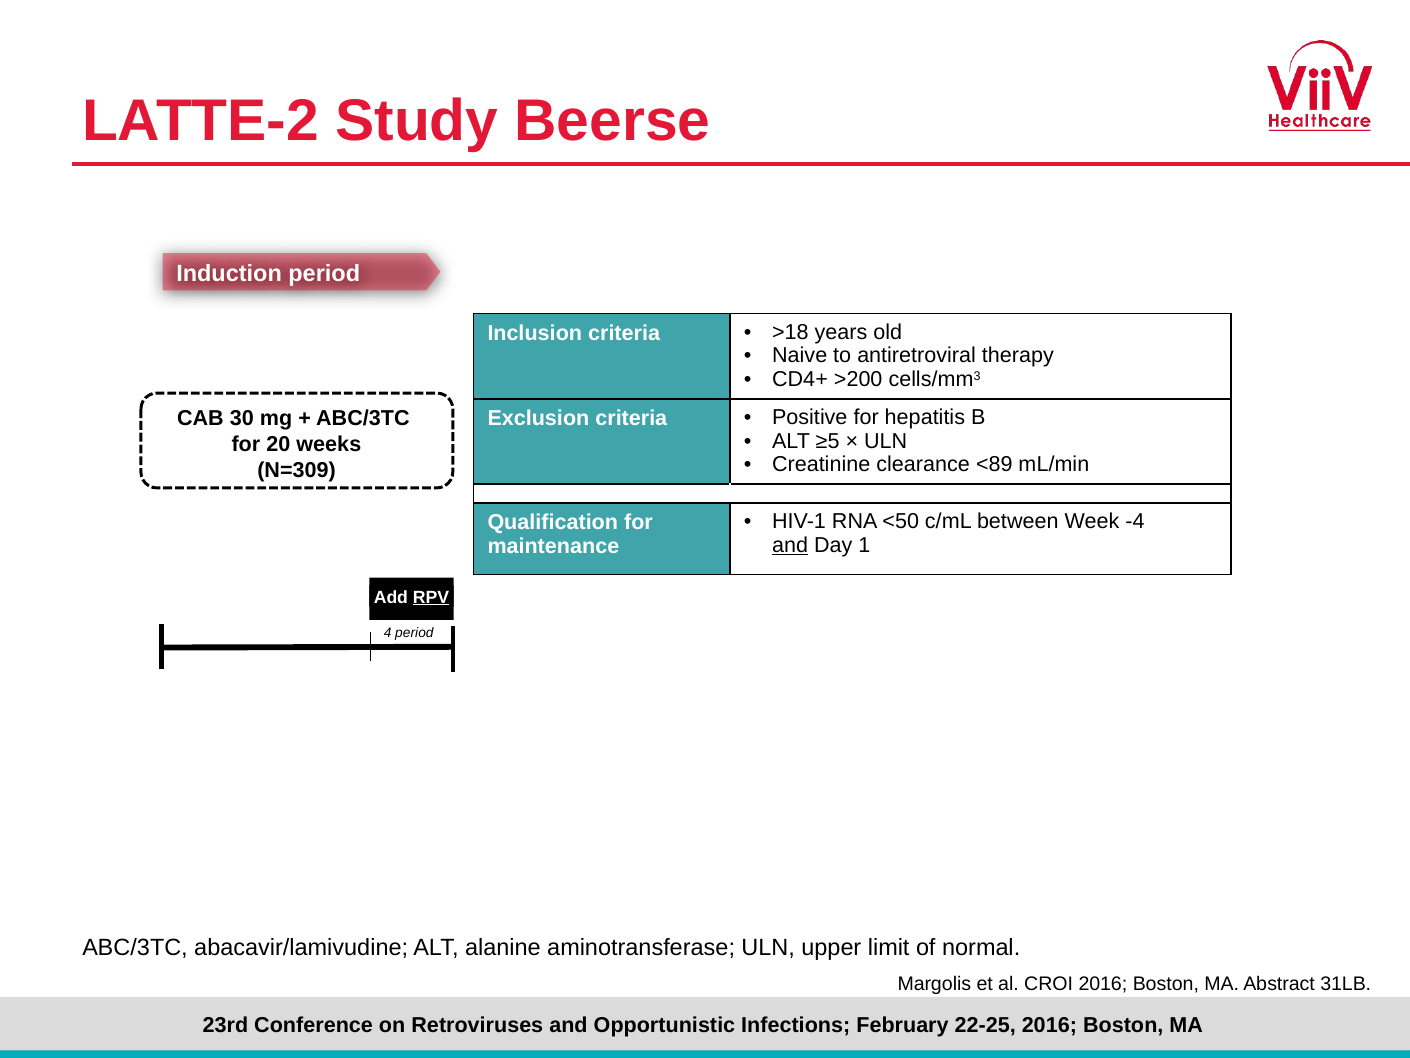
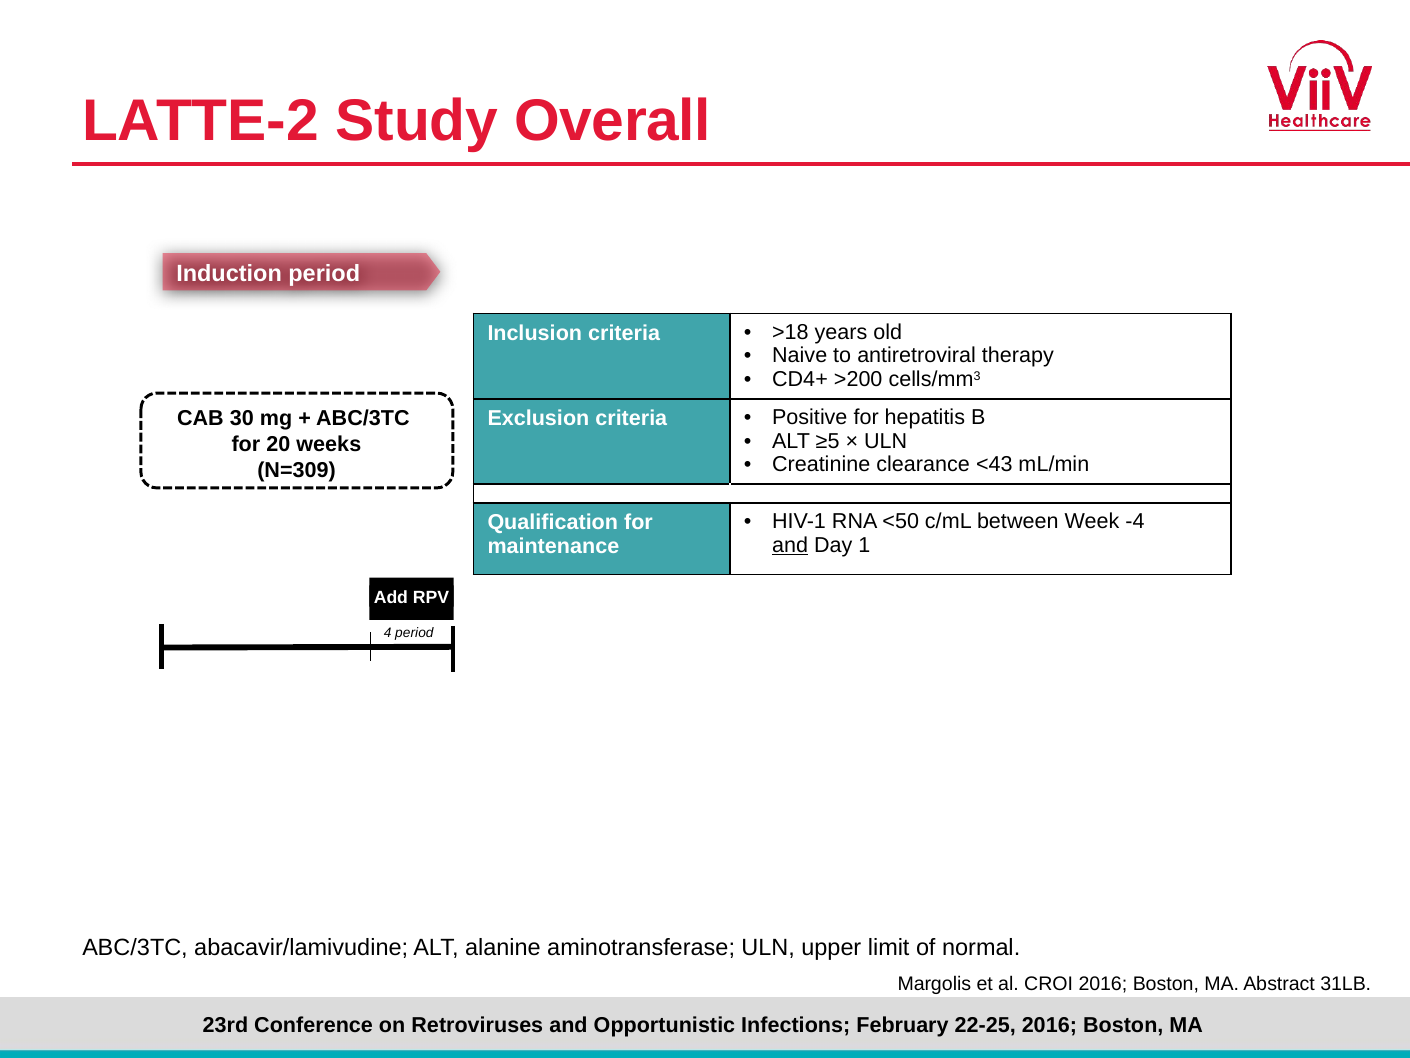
Beerse: Beerse -> Overall (613, 122)
<89: <89 -> <43 (994, 464)
RPV underline: present -> none (431, 597)
